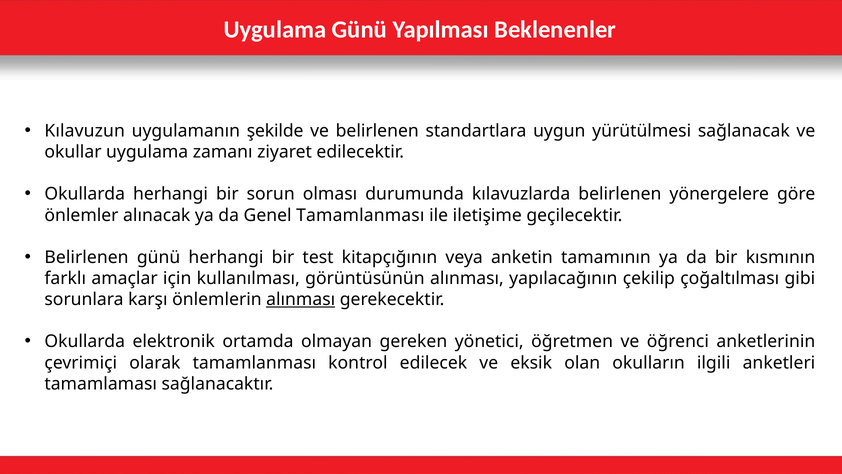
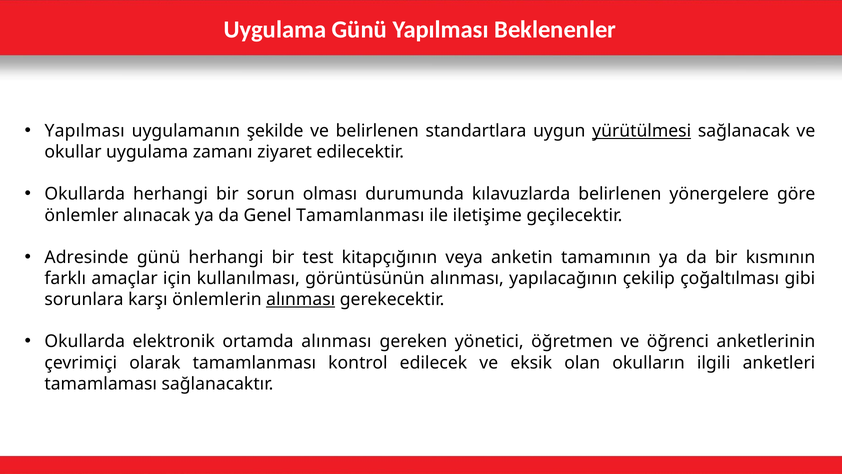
Kılavuzun: Kılavuzun -> Yapılması (85, 131)
yürütülmesi underline: none -> present (642, 131)
Belirlenen: Belirlenen -> Adresinde (87, 257)
ortamda olmayan: olmayan -> alınması (336, 341)
